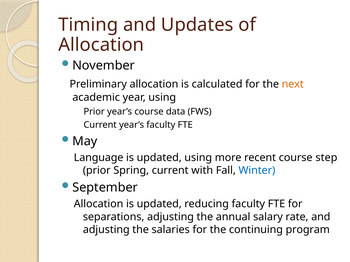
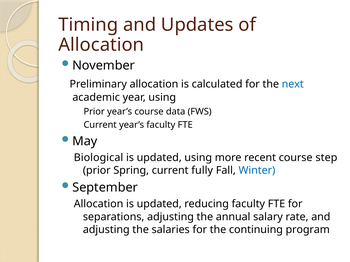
next colour: orange -> blue (293, 84)
Language: Language -> Biological (99, 158)
with: with -> fully (202, 171)
